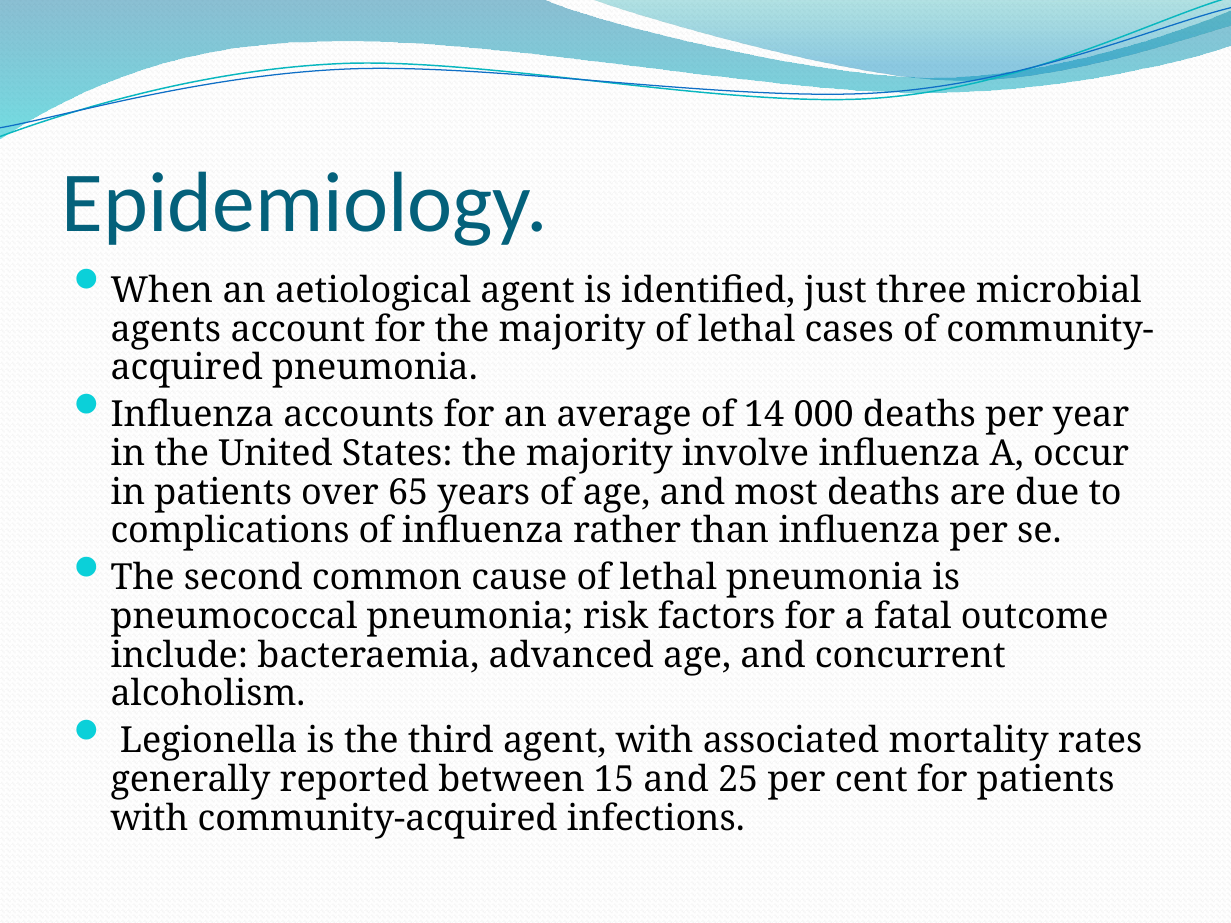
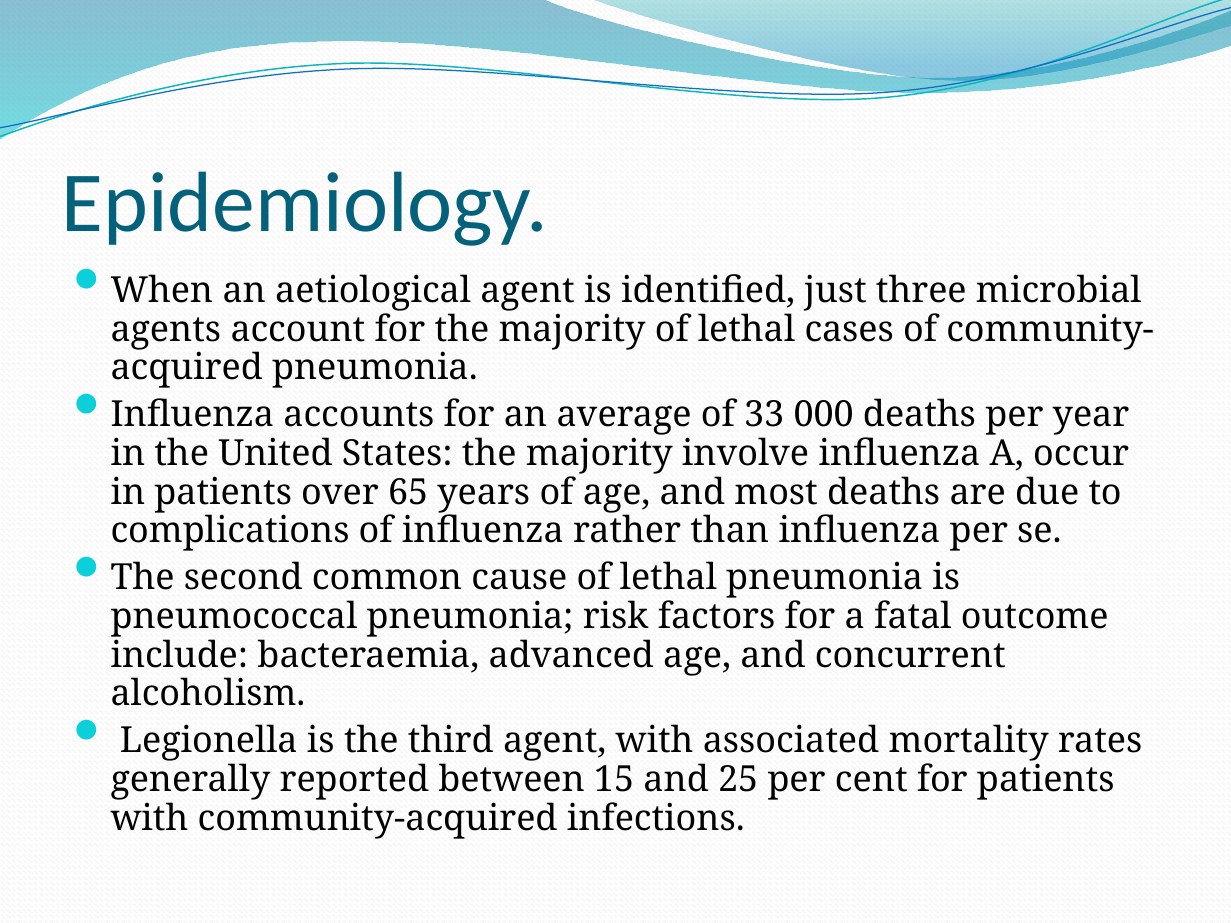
14: 14 -> 33 (764, 415)
